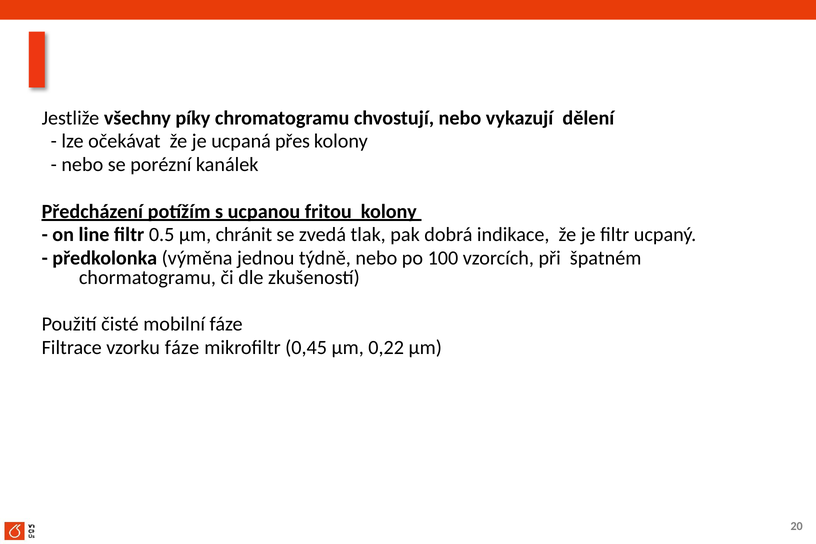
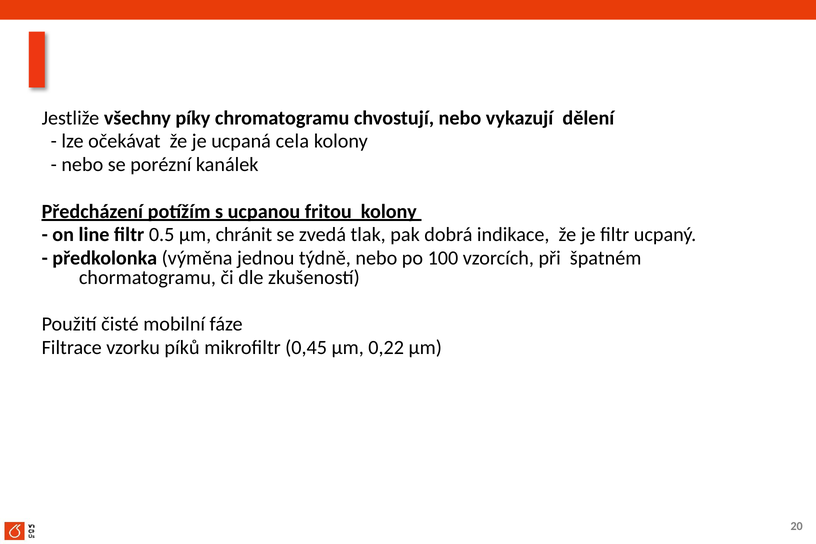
přes: přes -> cela (292, 141)
vzorku fáze: fáze -> píků (182, 348)
